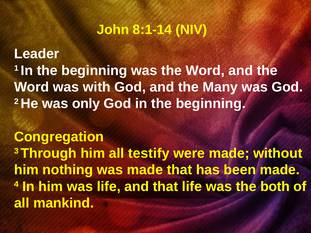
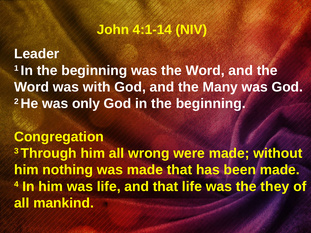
8:1-14: 8:1-14 -> 4:1-14 (152, 30)
testify: testify -> wrong (149, 153)
both: both -> they (275, 187)
